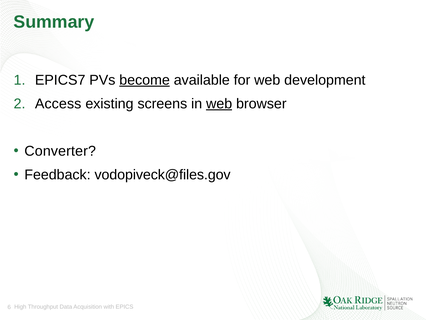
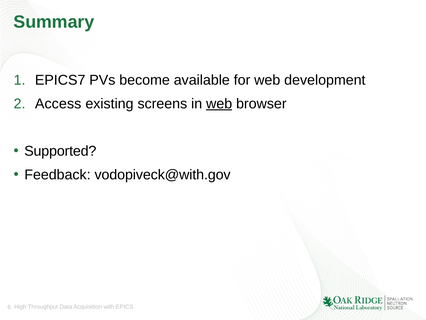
become underline: present -> none (145, 80)
Converter: Converter -> Supported (60, 151)
vodopiveck@files.gov: vodopiveck@files.gov -> vodopiveck@with.gov (163, 174)
